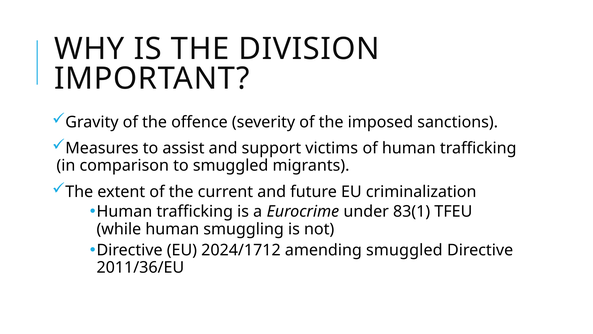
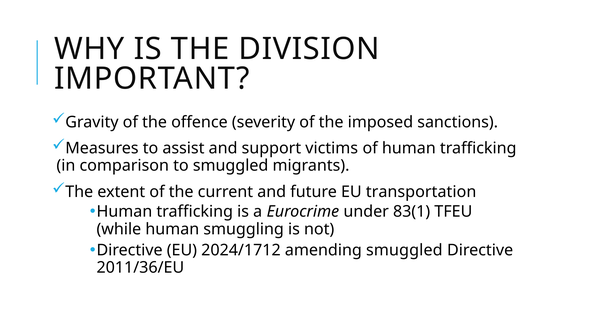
criminalization: criminalization -> transportation (421, 191)
